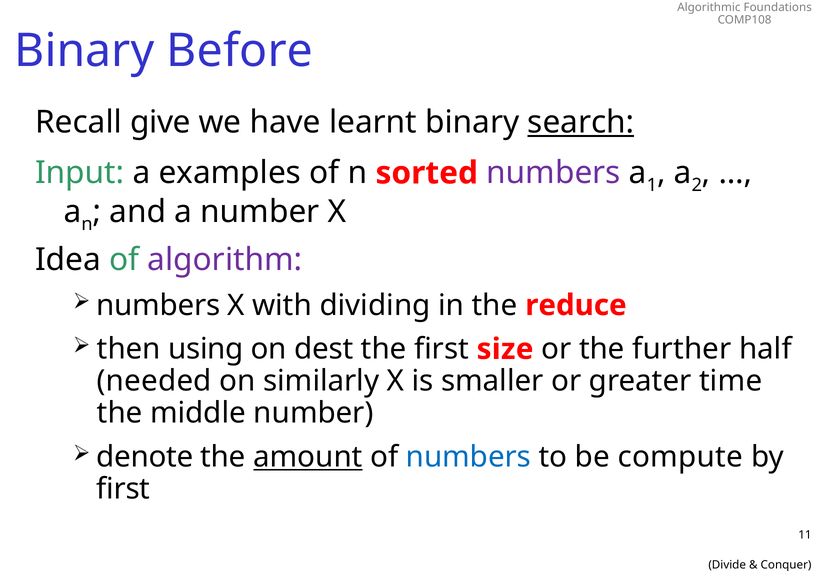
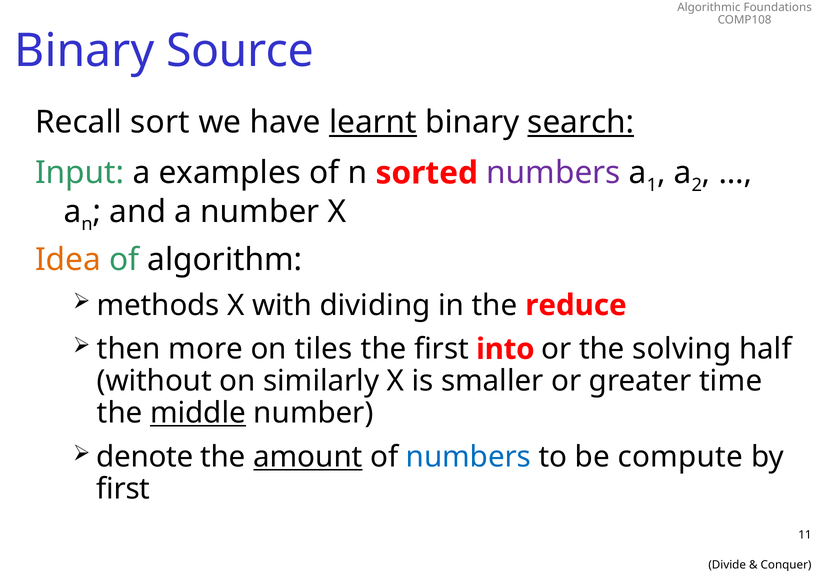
Before: Before -> Source (240, 51)
give: give -> sort (160, 122)
learnt underline: none -> present (373, 122)
Idea colour: black -> orange (68, 260)
algorithm colour: purple -> black (225, 260)
numbers: numbers -> methods (158, 305)
using: using -> more (206, 349)
dest: dest -> tiles (324, 349)
size: size -> into (505, 349)
further: further -> solving (682, 349)
needed: needed -> without (154, 381)
middle underline: none -> present (198, 413)
